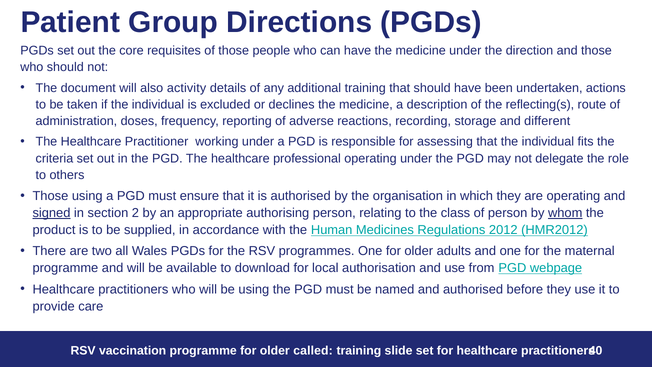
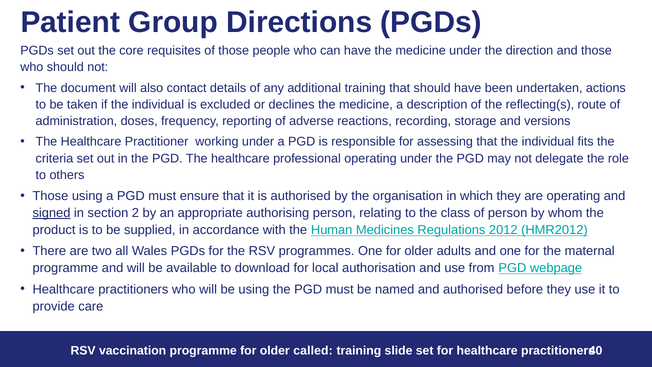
activity: activity -> contact (187, 88)
different: different -> versions (547, 121)
whom underline: present -> none (565, 213)
